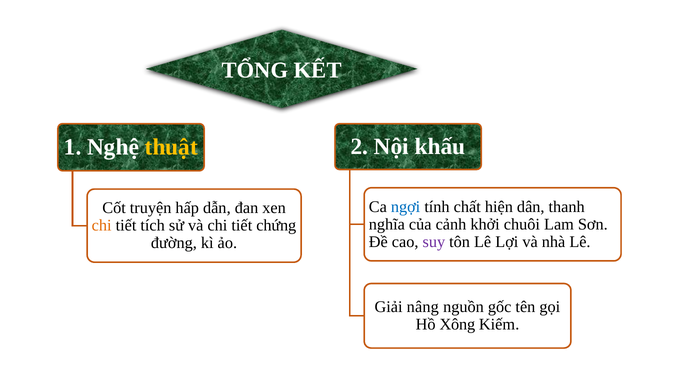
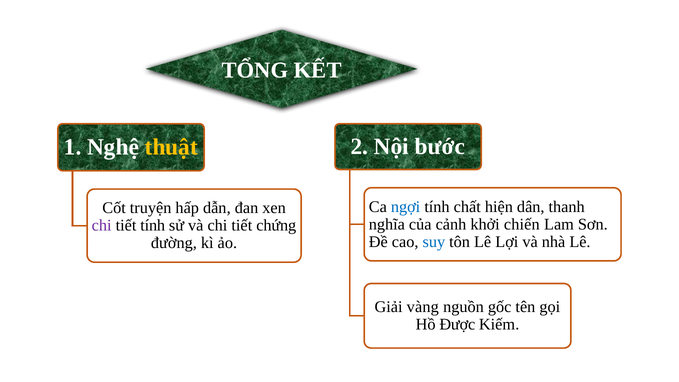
khấu: khấu -> bước (440, 146)
chuôi: chuôi -> chiến (522, 224)
chi colour: orange -> purple (102, 225)
tiết tích: tích -> tính (153, 225)
suy colour: purple -> blue (434, 242)
nâng: nâng -> vàng (423, 307)
Xông: Xông -> Được (457, 324)
